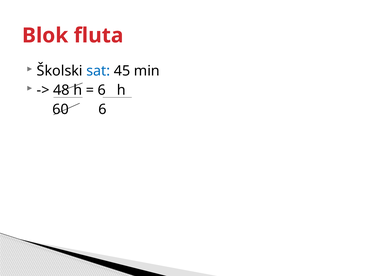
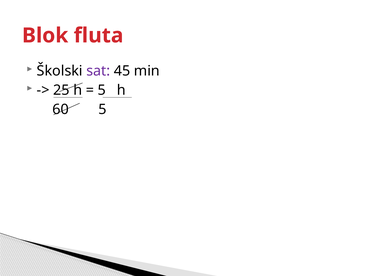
sat colour: blue -> purple (98, 71)
48: 48 -> 25 (61, 90)
6: 6 -> 5 (102, 90)
60 6: 6 -> 5 (103, 109)
